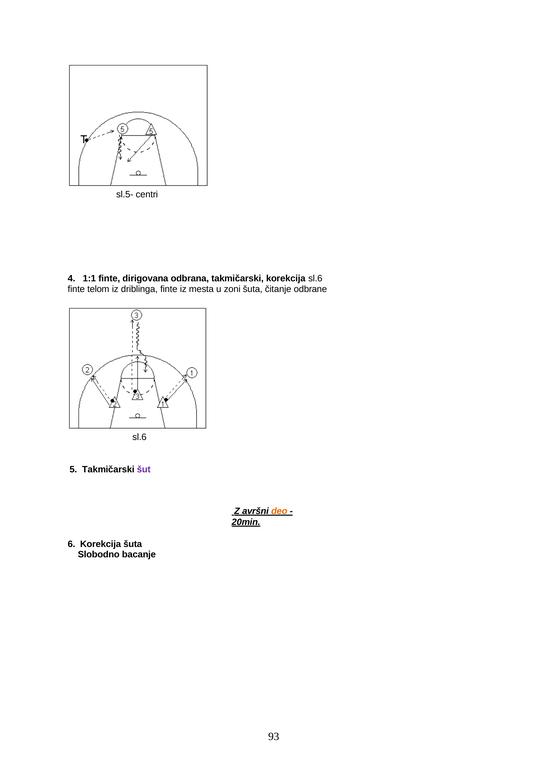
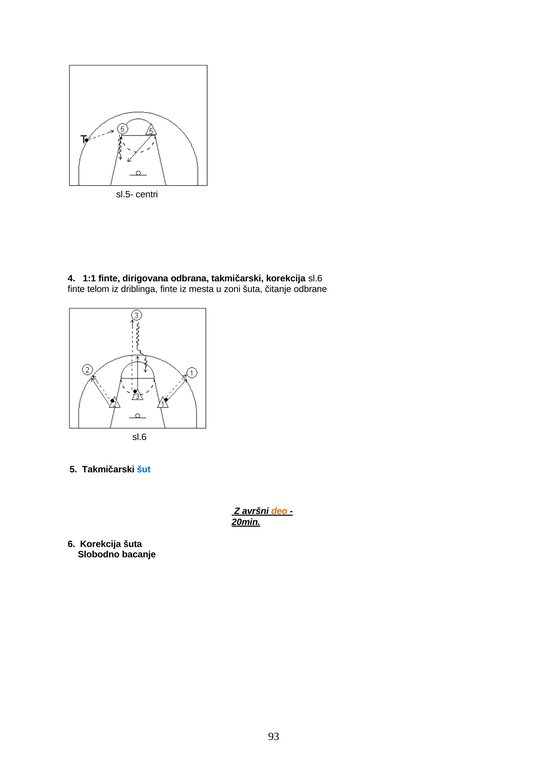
šut colour: purple -> blue (144, 469)
